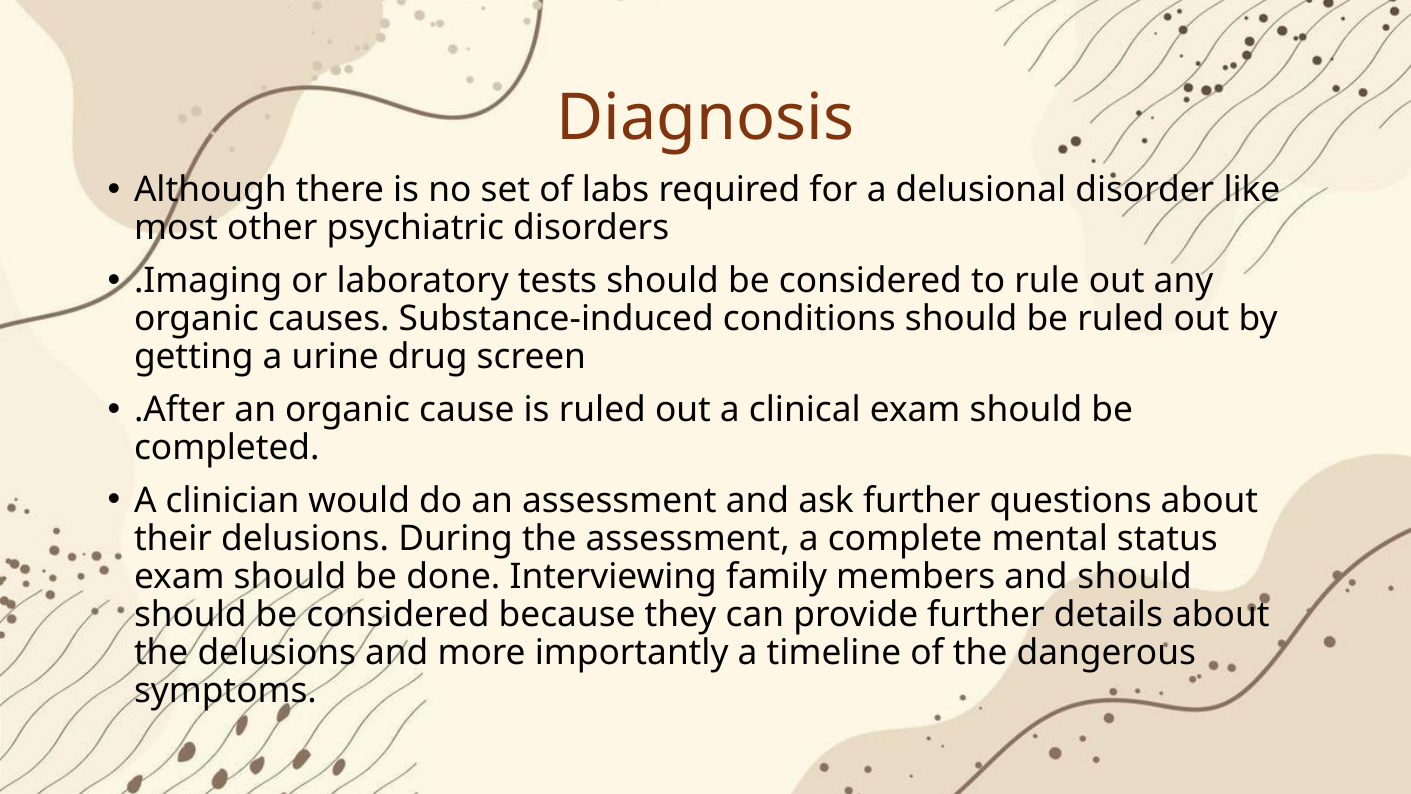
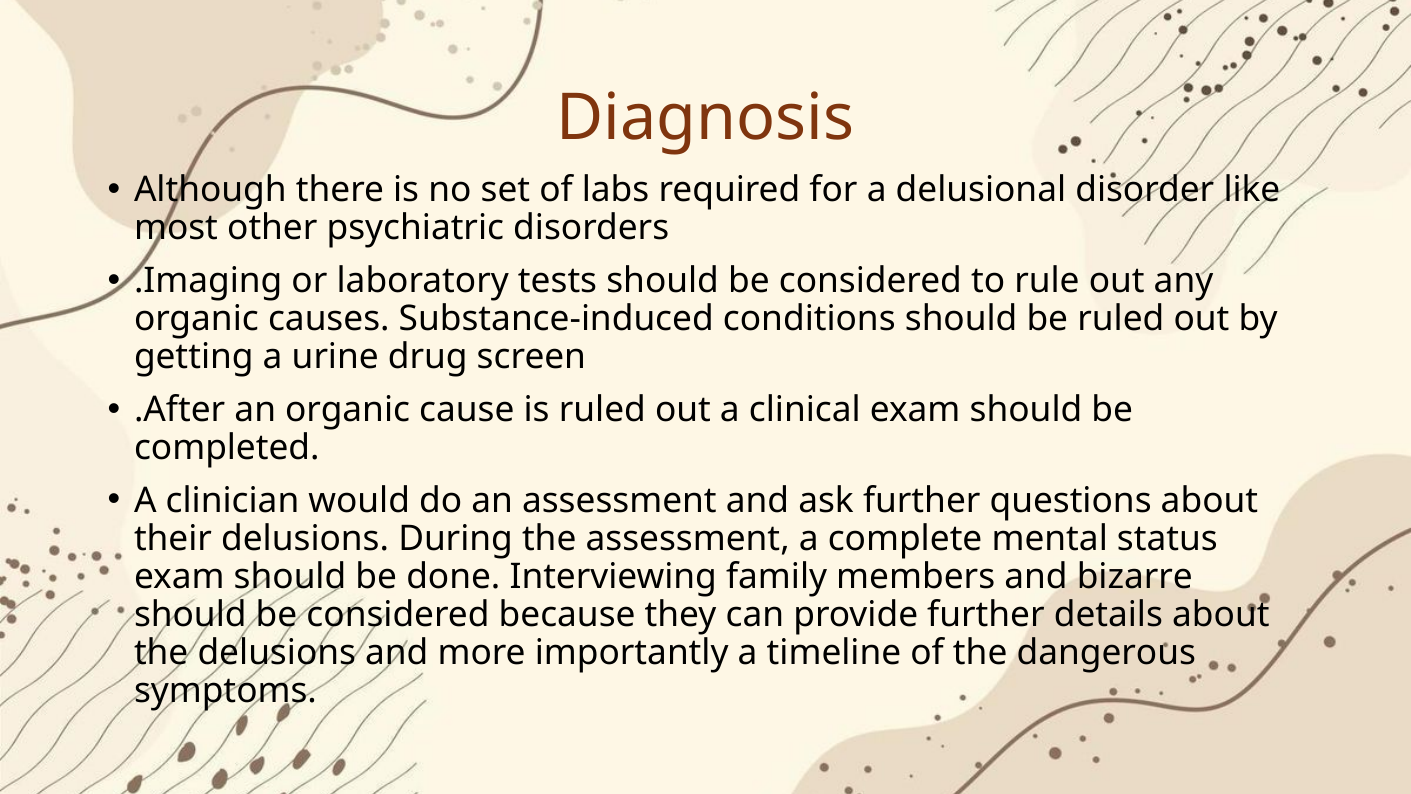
and should: should -> bizarre (1135, 576)
